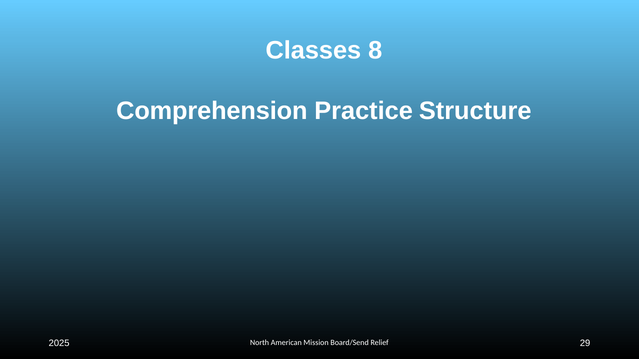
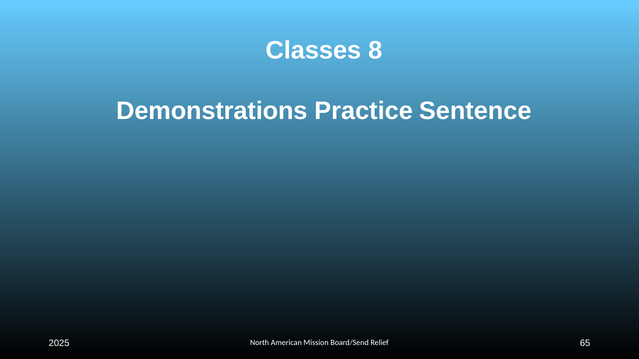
Comprehension: Comprehension -> Demonstrations (212, 111)
Structure: Structure -> Sentence (475, 111)
29: 29 -> 65 (585, 343)
